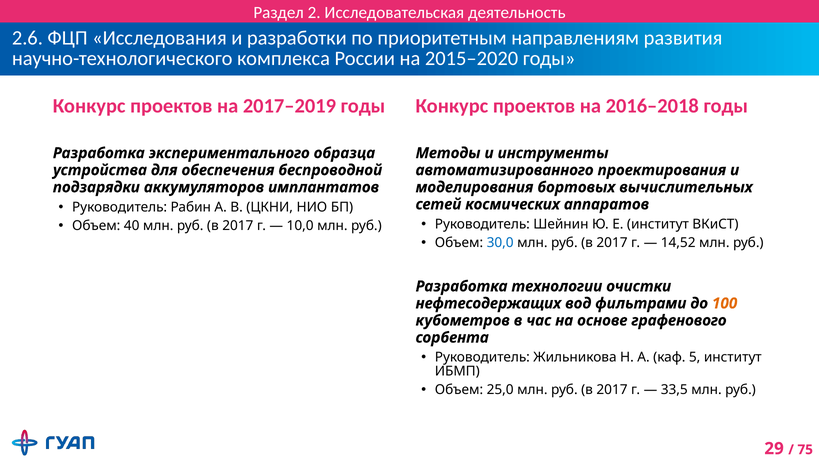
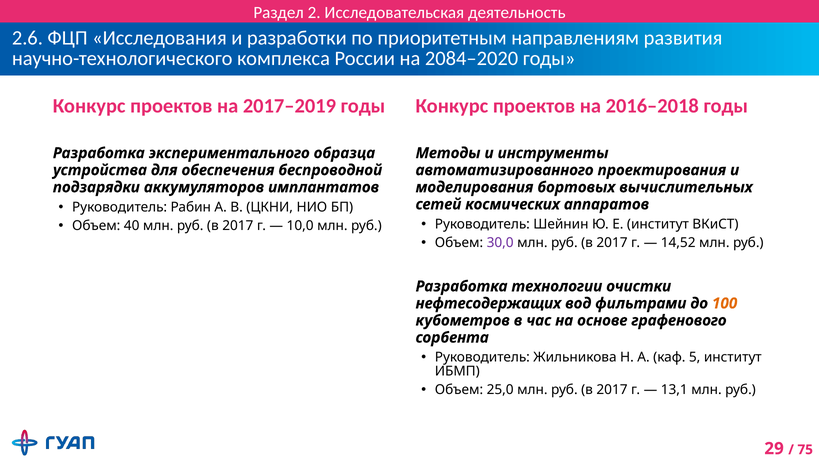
2015–2020: 2015–2020 -> 2084–2020 (472, 59)
30,0 colour: blue -> purple (500, 243)
33,5: 33,5 -> 13,1 (674, 390)
